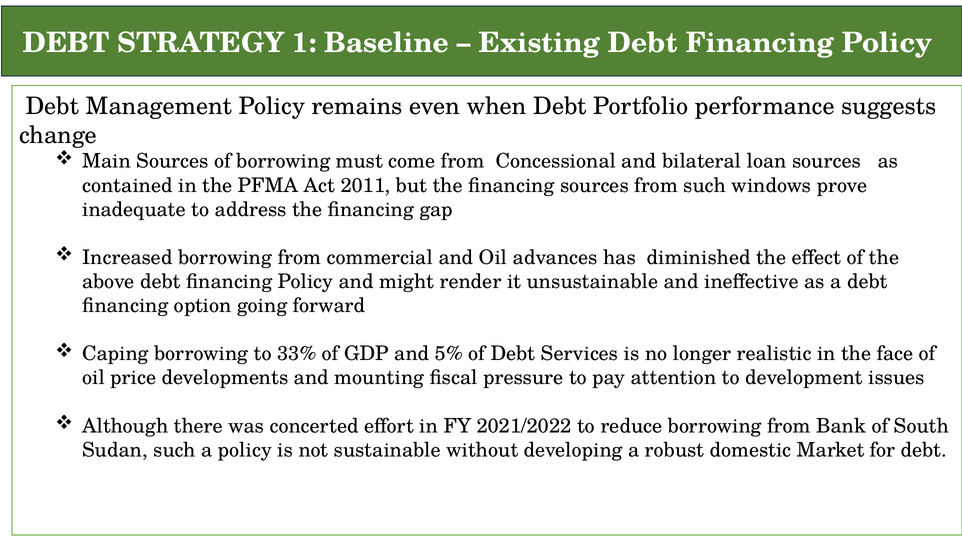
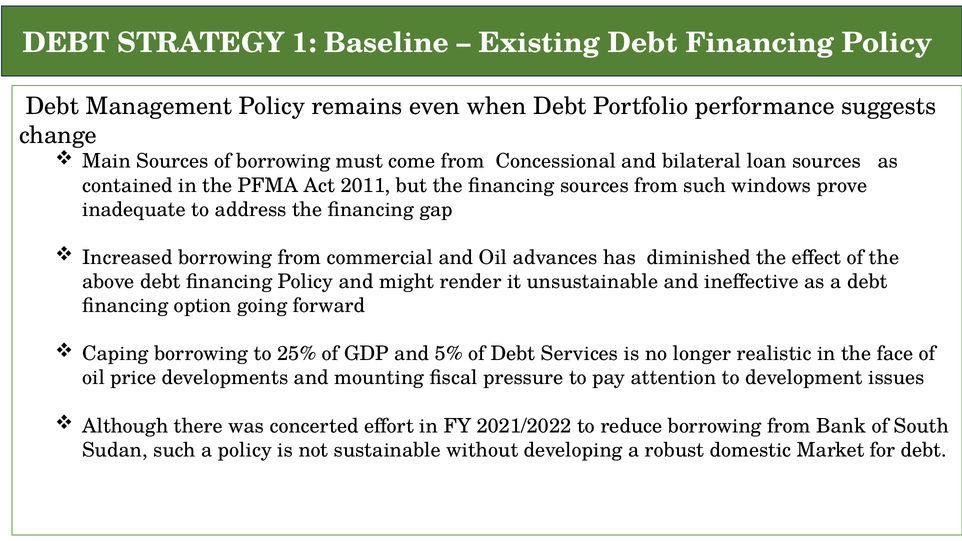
33%: 33% -> 25% (297, 354)
